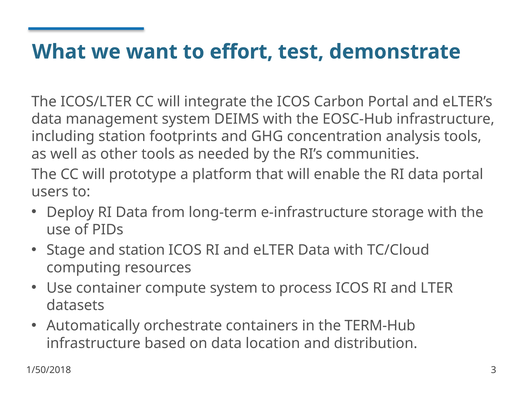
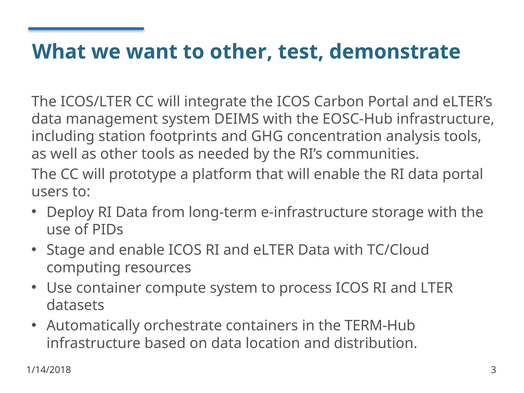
to effort: effort -> other (241, 52)
and station: station -> enable (142, 250)
1/50/2018: 1/50/2018 -> 1/14/2018 (49, 370)
